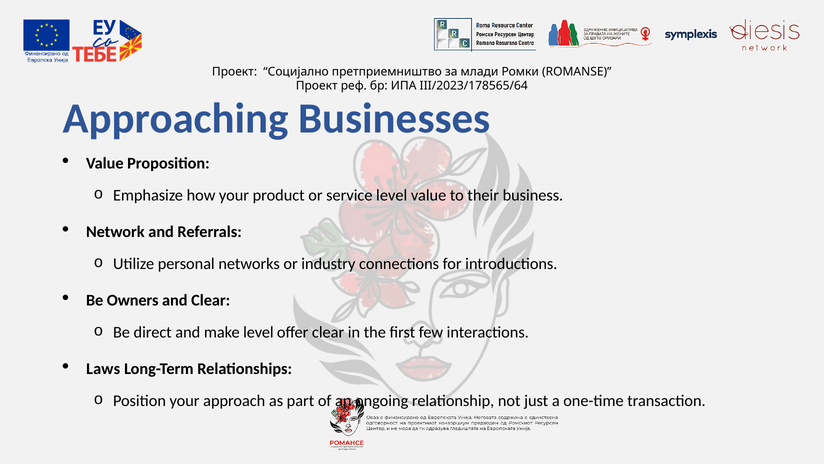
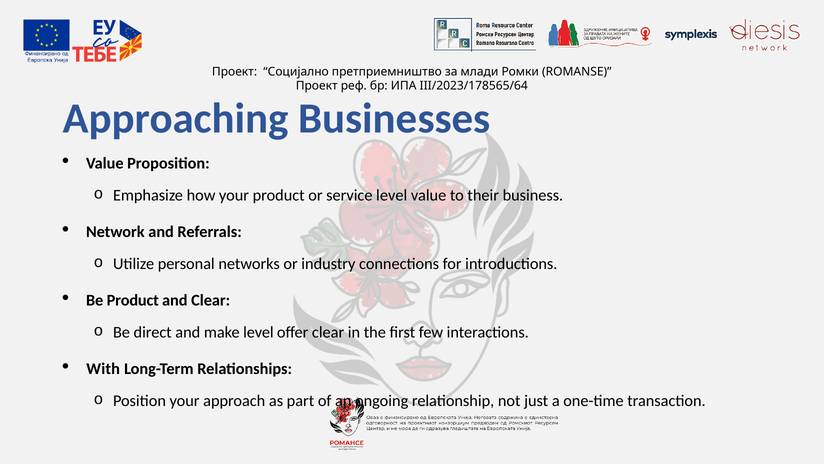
Be Owners: Owners -> Product (133, 300)
Laws: Laws -> With (103, 369)
